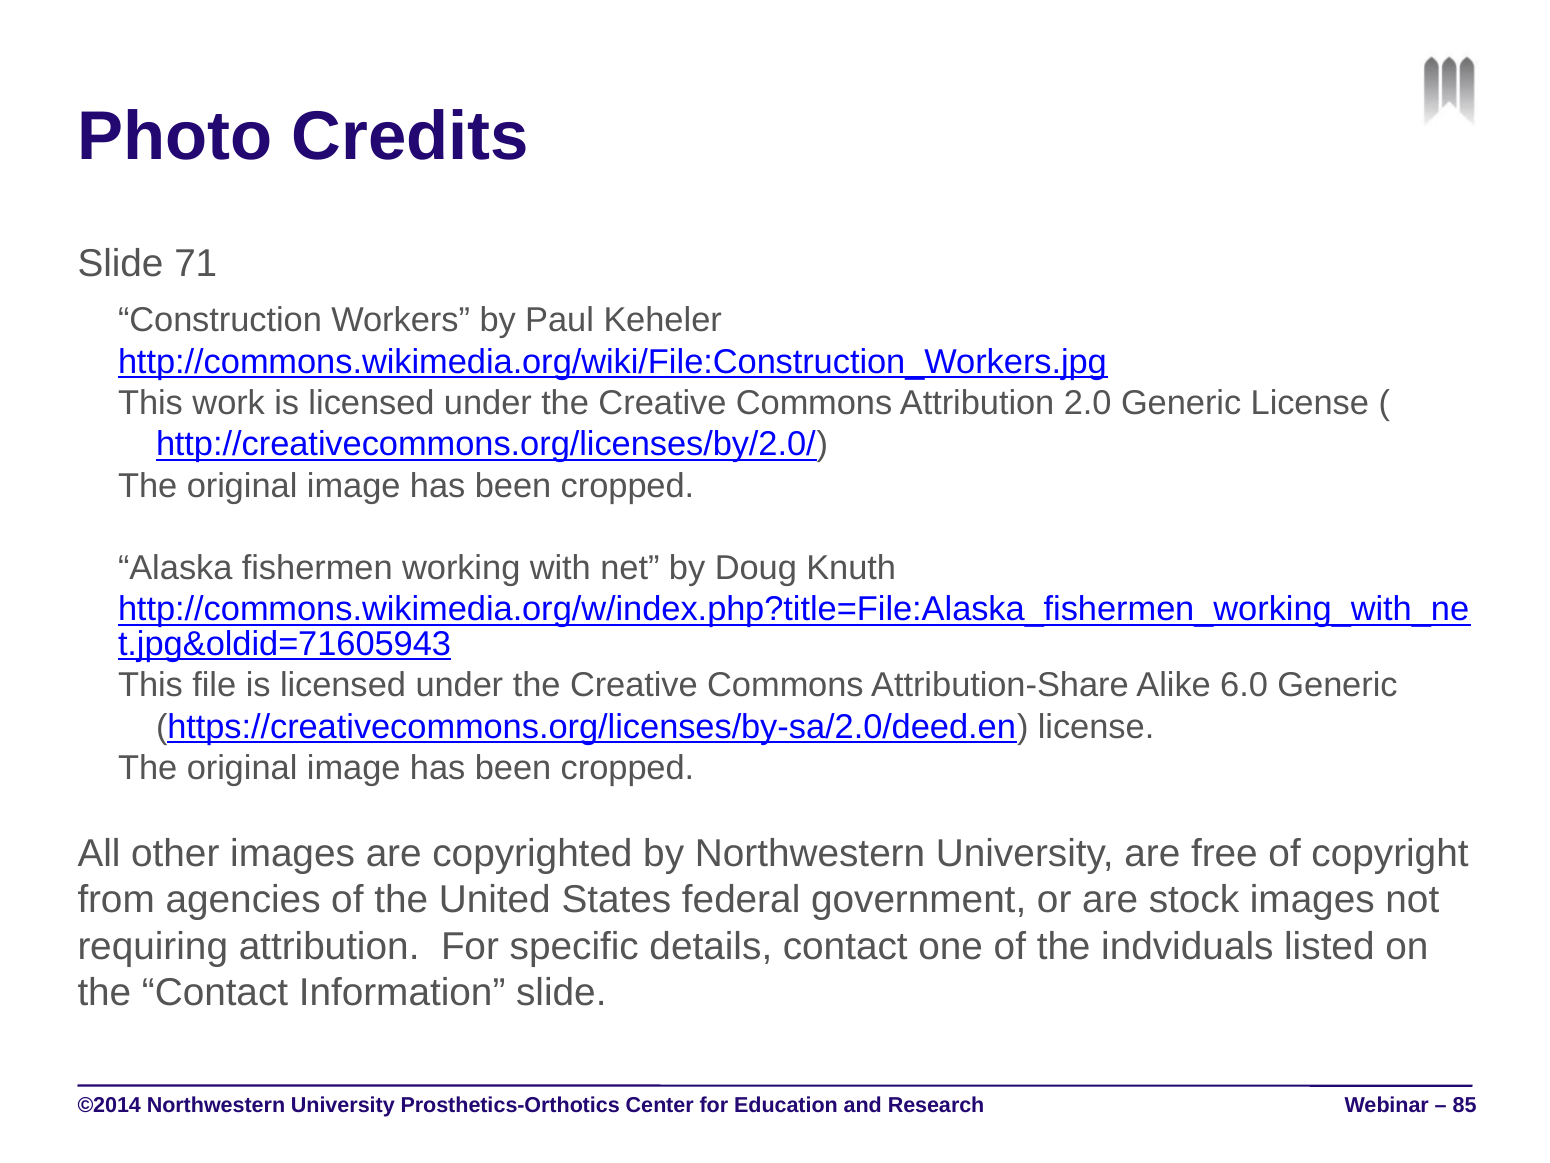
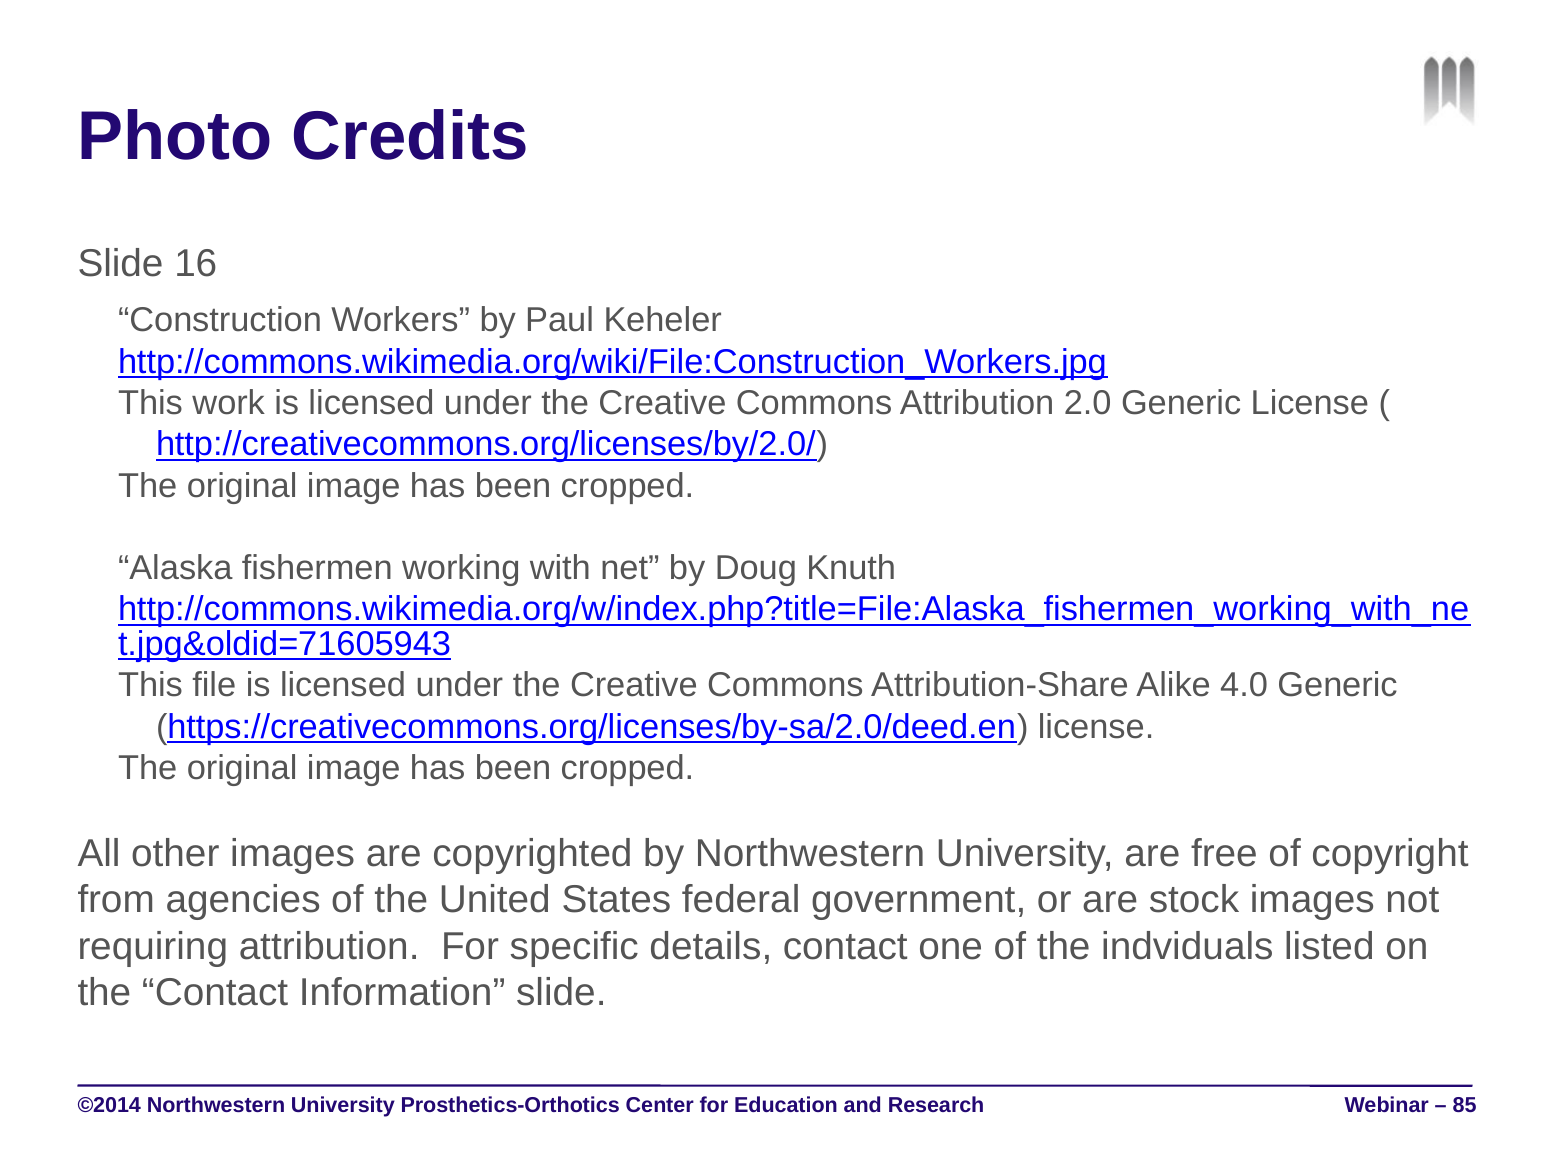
71: 71 -> 16 (196, 264)
6.0: 6.0 -> 4.0 (1244, 685)
